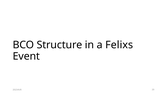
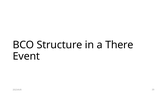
Felixs: Felixs -> There (119, 45)
